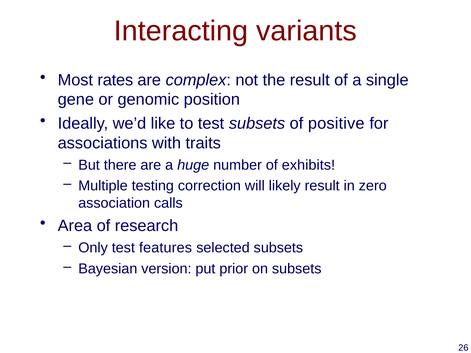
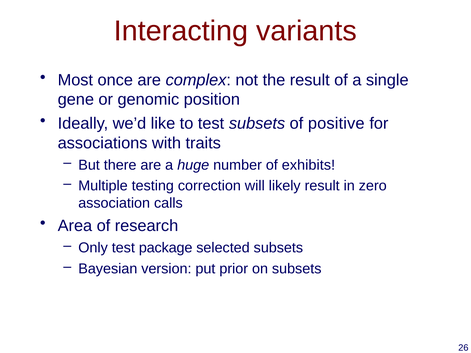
rates: rates -> once (115, 80)
features: features -> package (166, 248)
